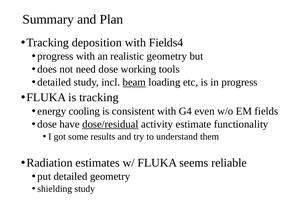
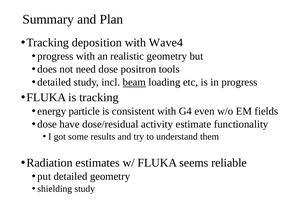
Fields4: Fields4 -> Wave4 (166, 43)
working: working -> positron (138, 69)
cooling: cooling -> particle (84, 111)
dose/residual underline: present -> none (110, 124)
